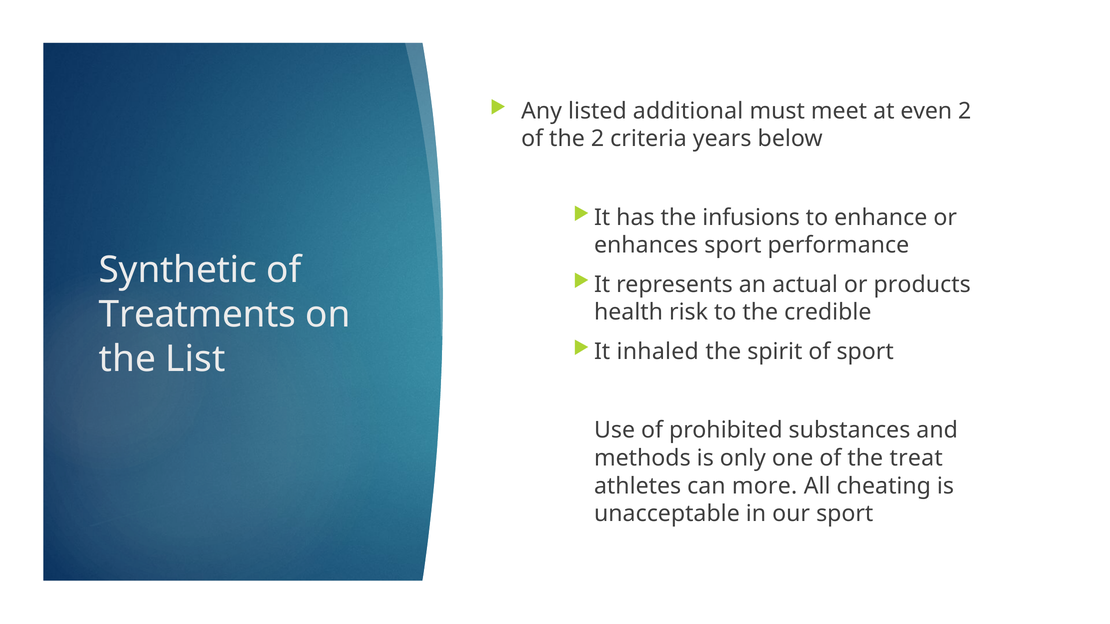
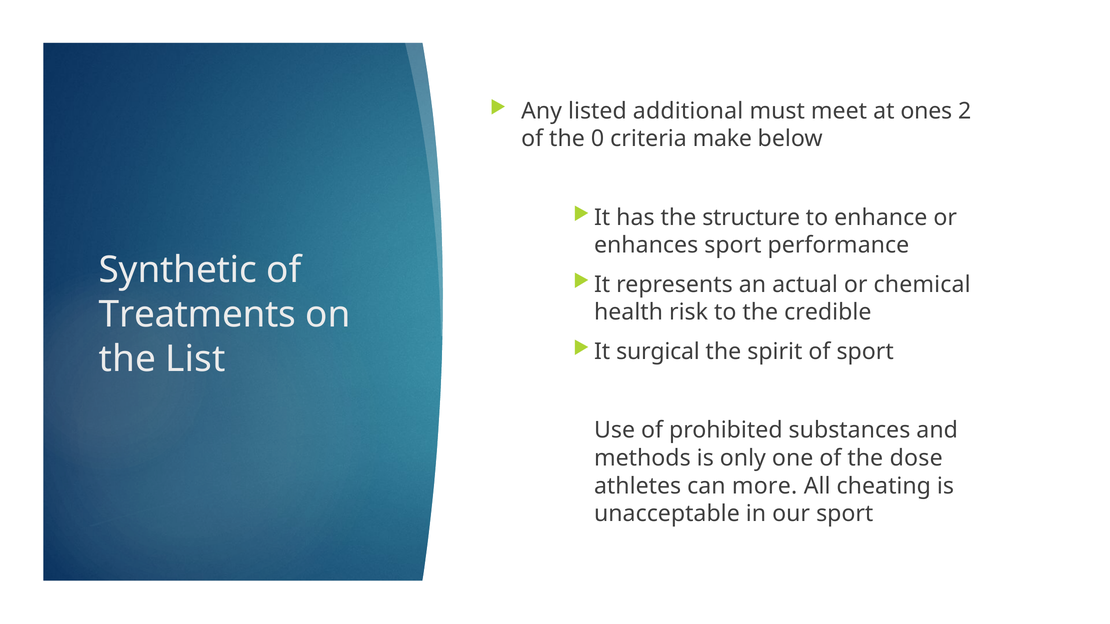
even: even -> ones (926, 111)
the 2: 2 -> 0 (598, 139)
years: years -> make (722, 139)
infusions: infusions -> structure (751, 218)
products: products -> chemical (922, 285)
inhaled: inhaled -> surgical (658, 352)
treat: treat -> dose (916, 458)
